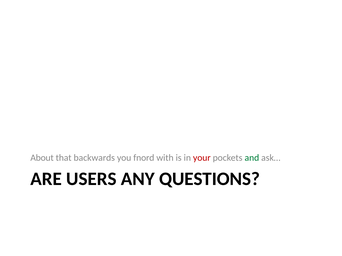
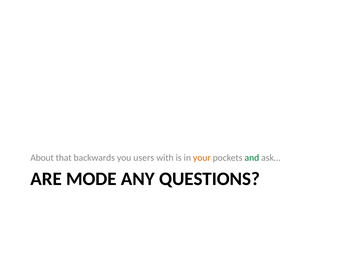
fnord: fnord -> users (144, 158)
your colour: red -> orange (202, 158)
USERS: USERS -> MODE (91, 179)
